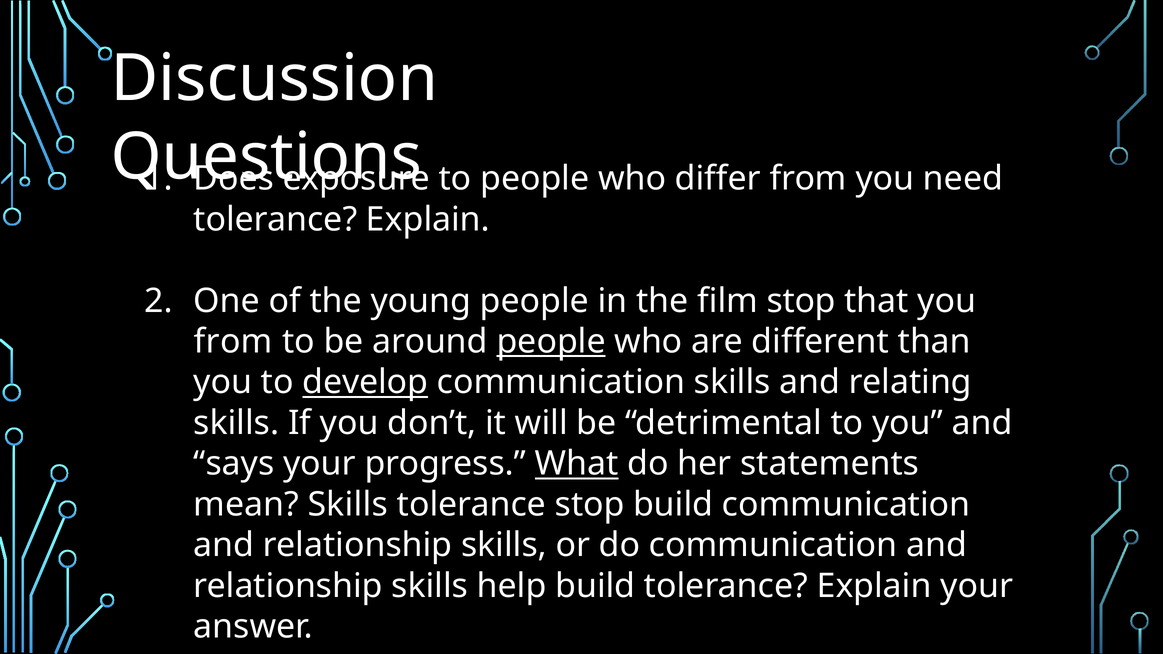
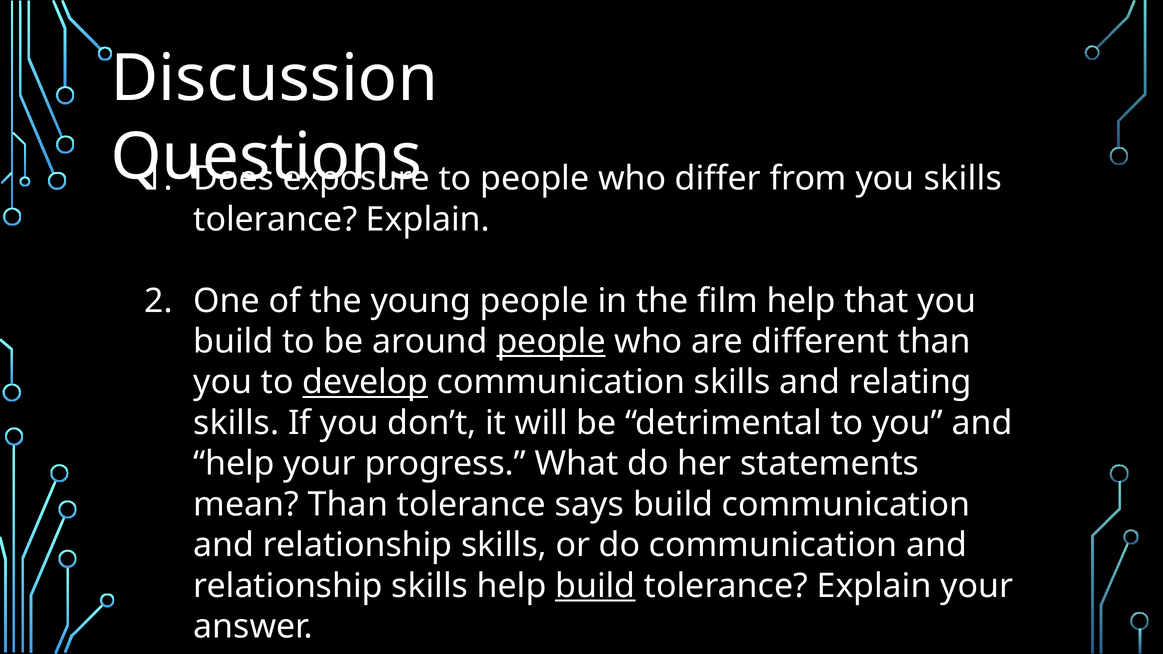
you need: need -> skills (963, 179)
film stop: stop -> help (801, 301)
from: from -> build (233, 342)
says: says -> help (234, 464)
What underline: present -> none (577, 464)
mean Skills: Skills -> Than (348, 505)
tolerance stop: stop -> says (590, 505)
build underline: none -> present (595, 586)
